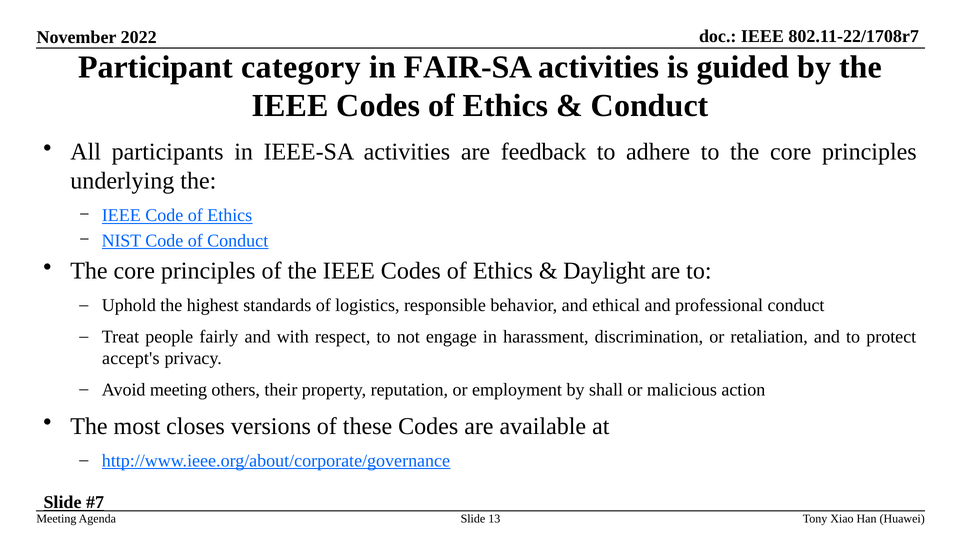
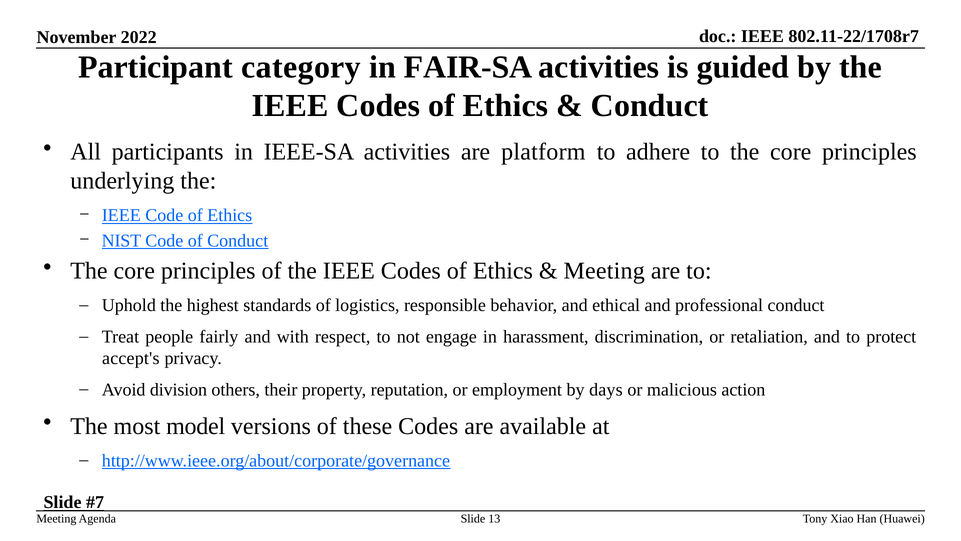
feedback: feedback -> platform (543, 152)
Daylight: Daylight -> Meeting (604, 271)
Avoid meeting: meeting -> division (179, 389)
shall: shall -> days (606, 389)
closes: closes -> model (196, 426)
